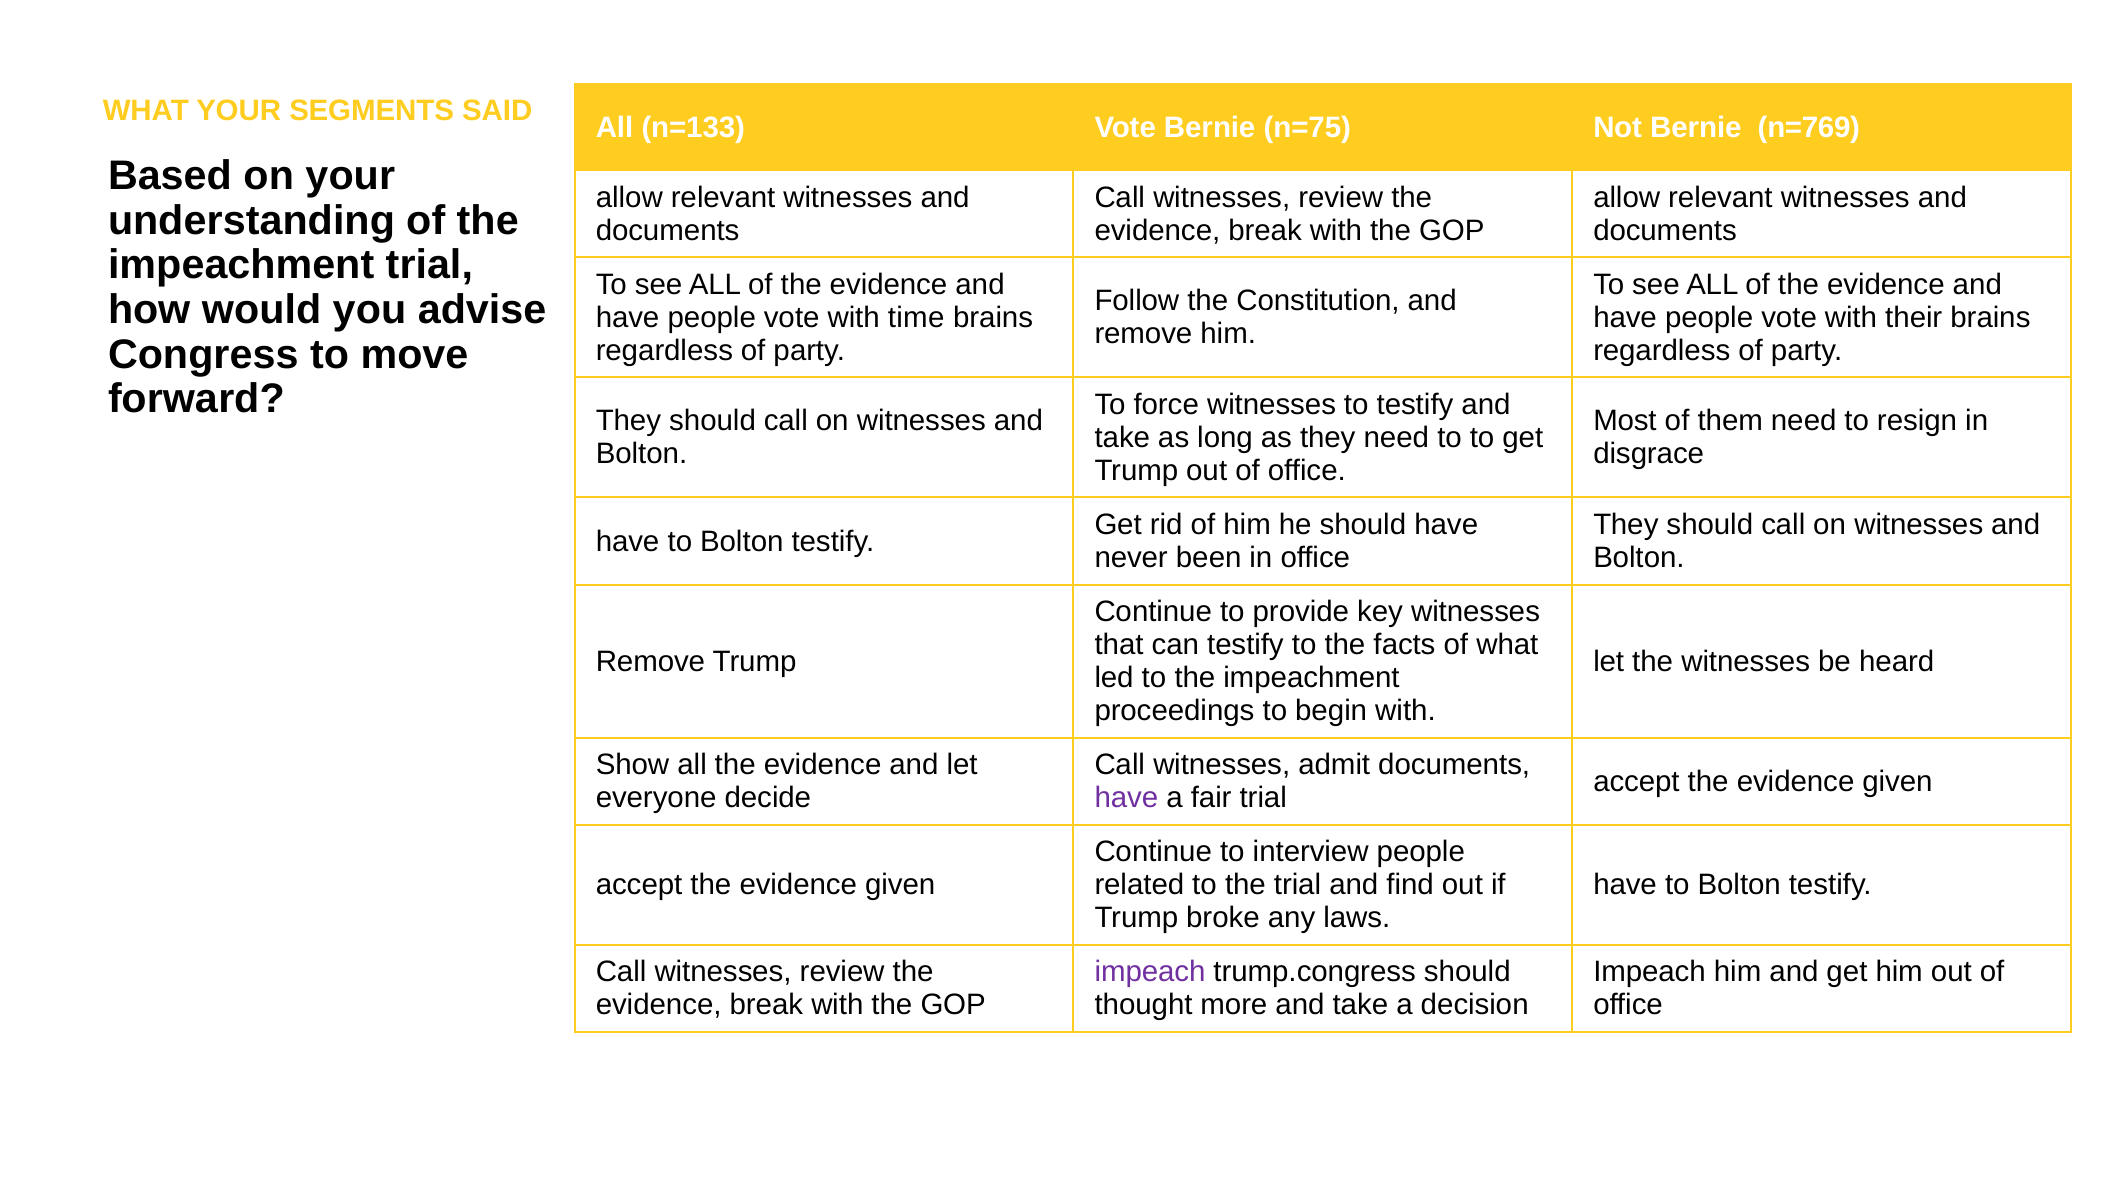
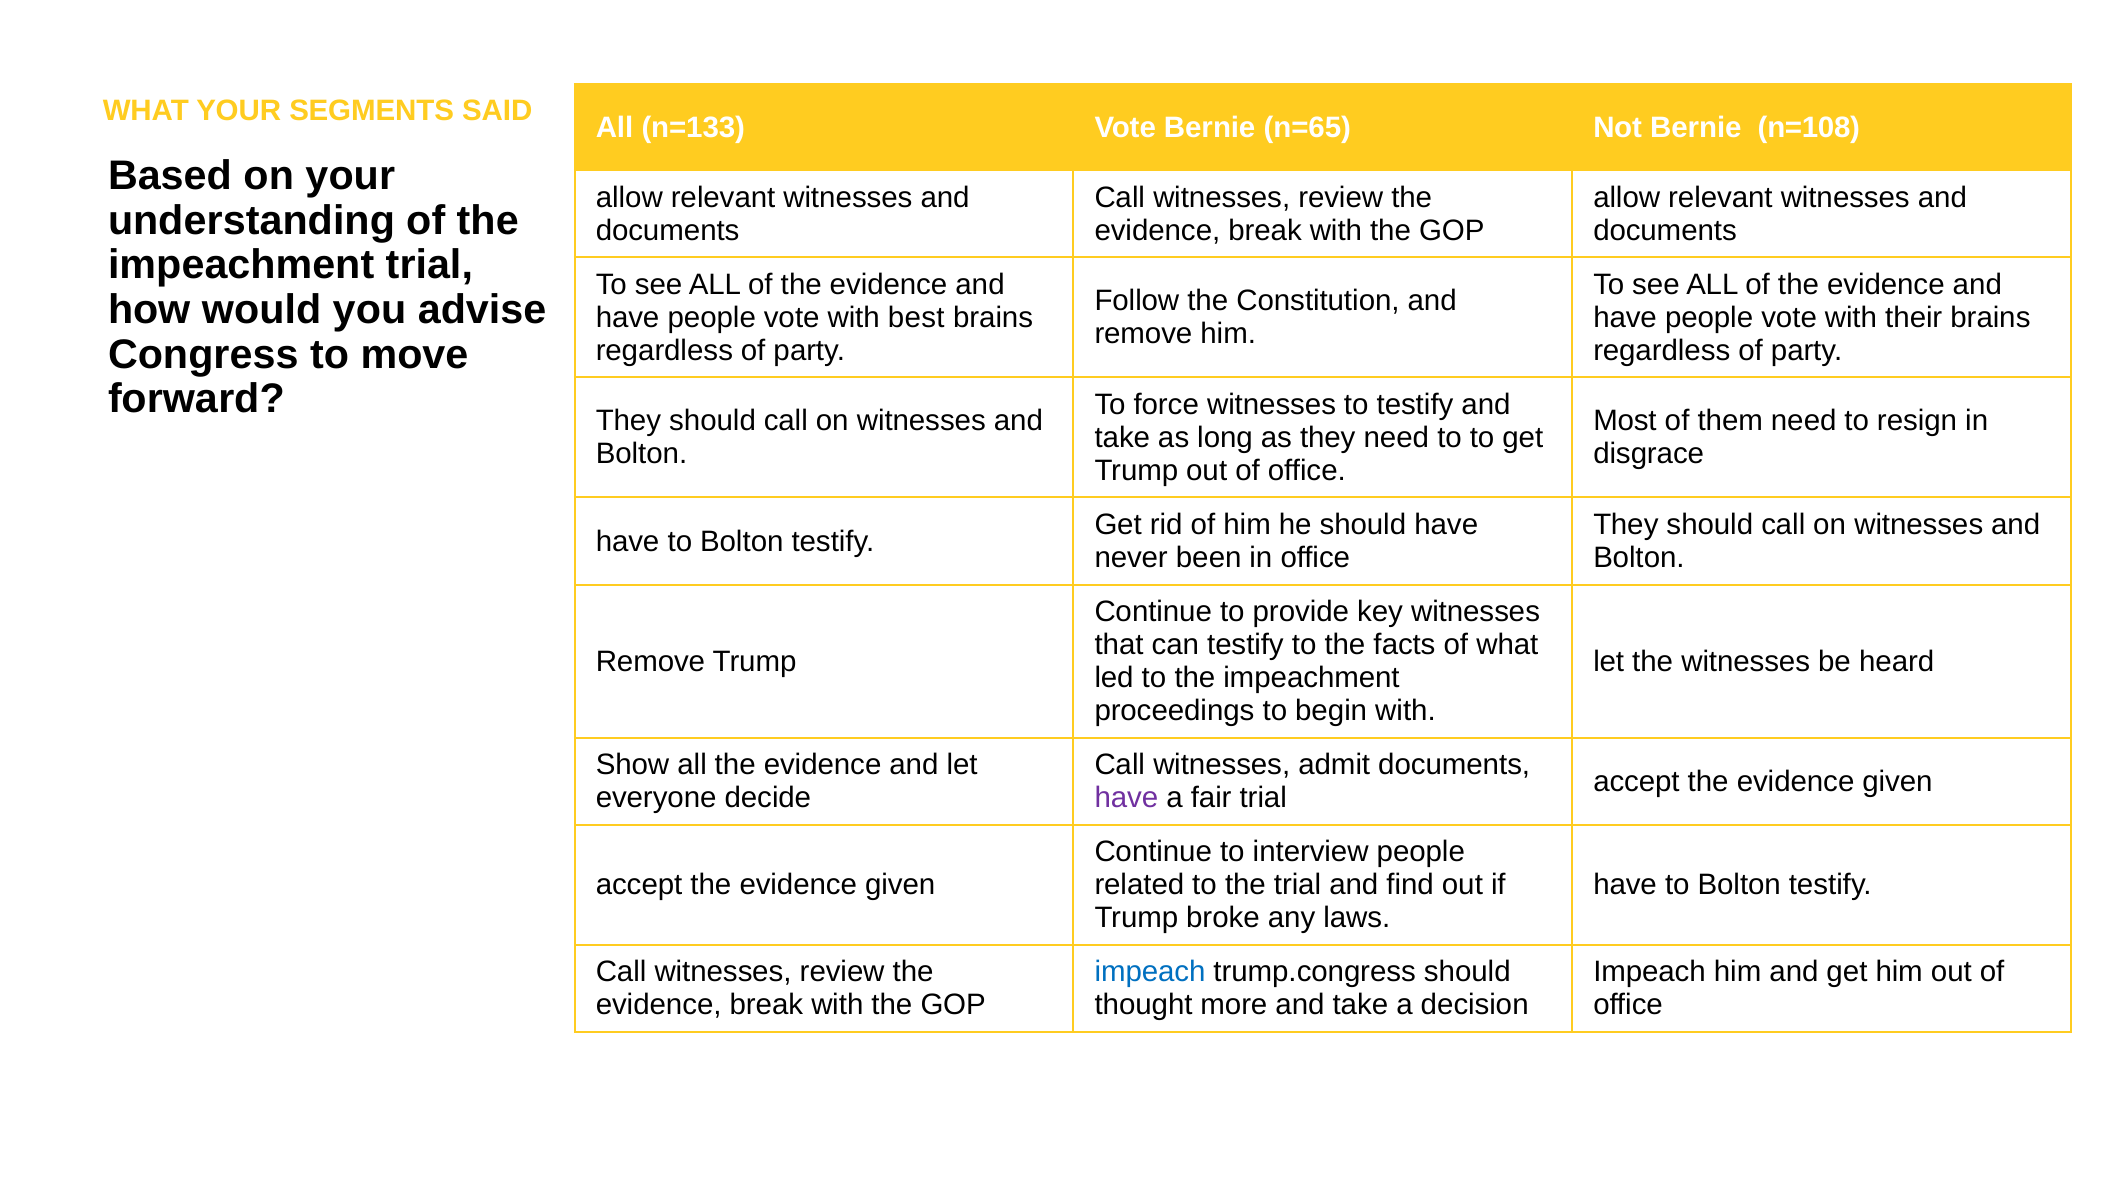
n=75: n=75 -> n=65 (1307, 127)
n=769: n=769 -> n=108 (1809, 127)
time: time -> best (916, 318)
impeach colour: purple -> blue (1150, 972)
